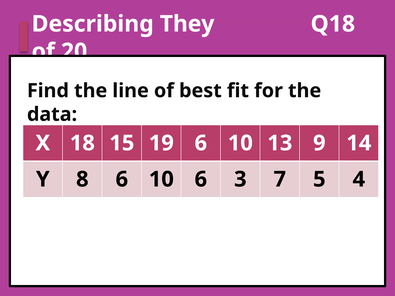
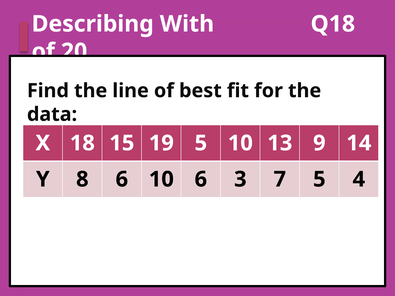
They: They -> With (187, 24)
19 6: 6 -> 5 (201, 143)
